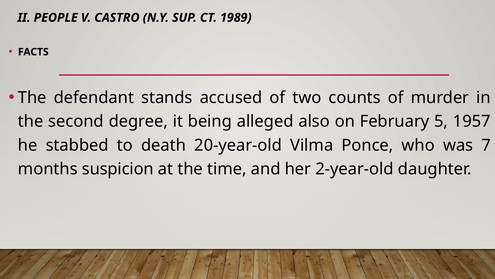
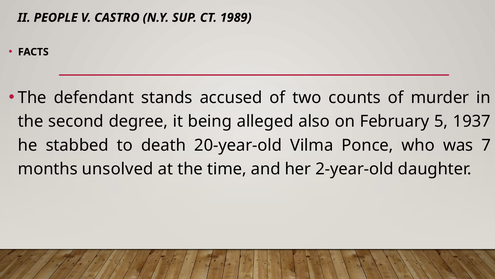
1957: 1957 -> 1937 (472, 121)
suspicion: suspicion -> unsolved (118, 169)
